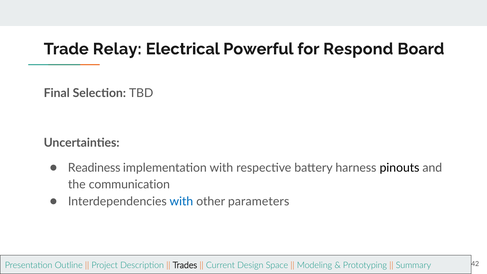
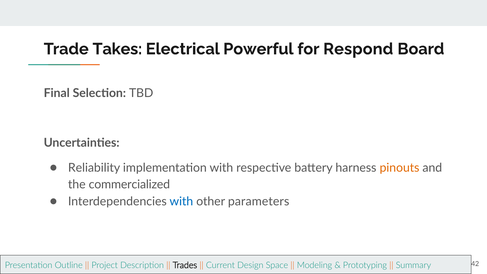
Relay: Relay -> Takes (117, 49)
Readiness: Readiness -> Reliability (94, 168)
pinouts colour: black -> orange (399, 168)
communication: communication -> commercialized (129, 185)
